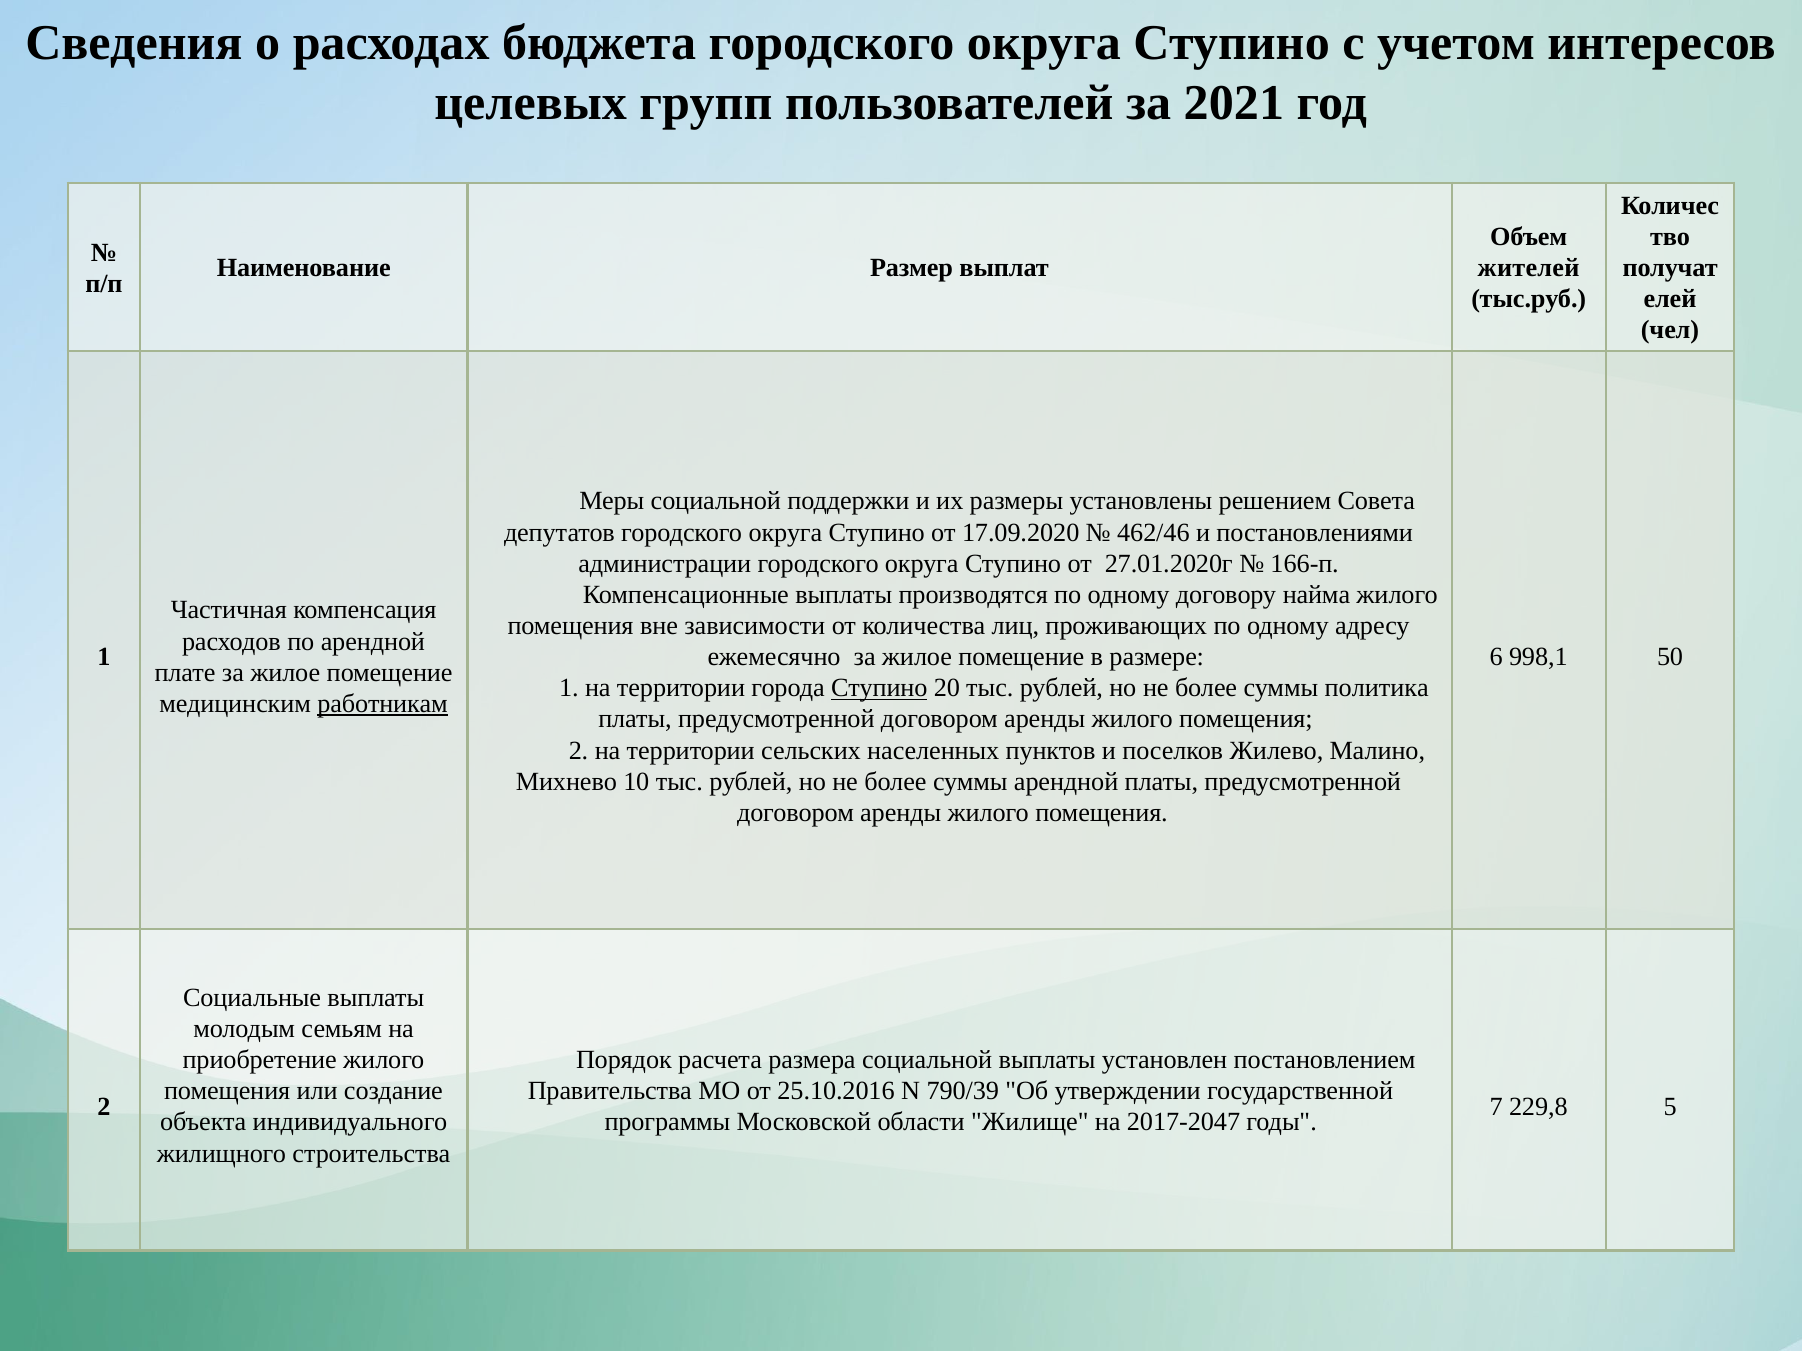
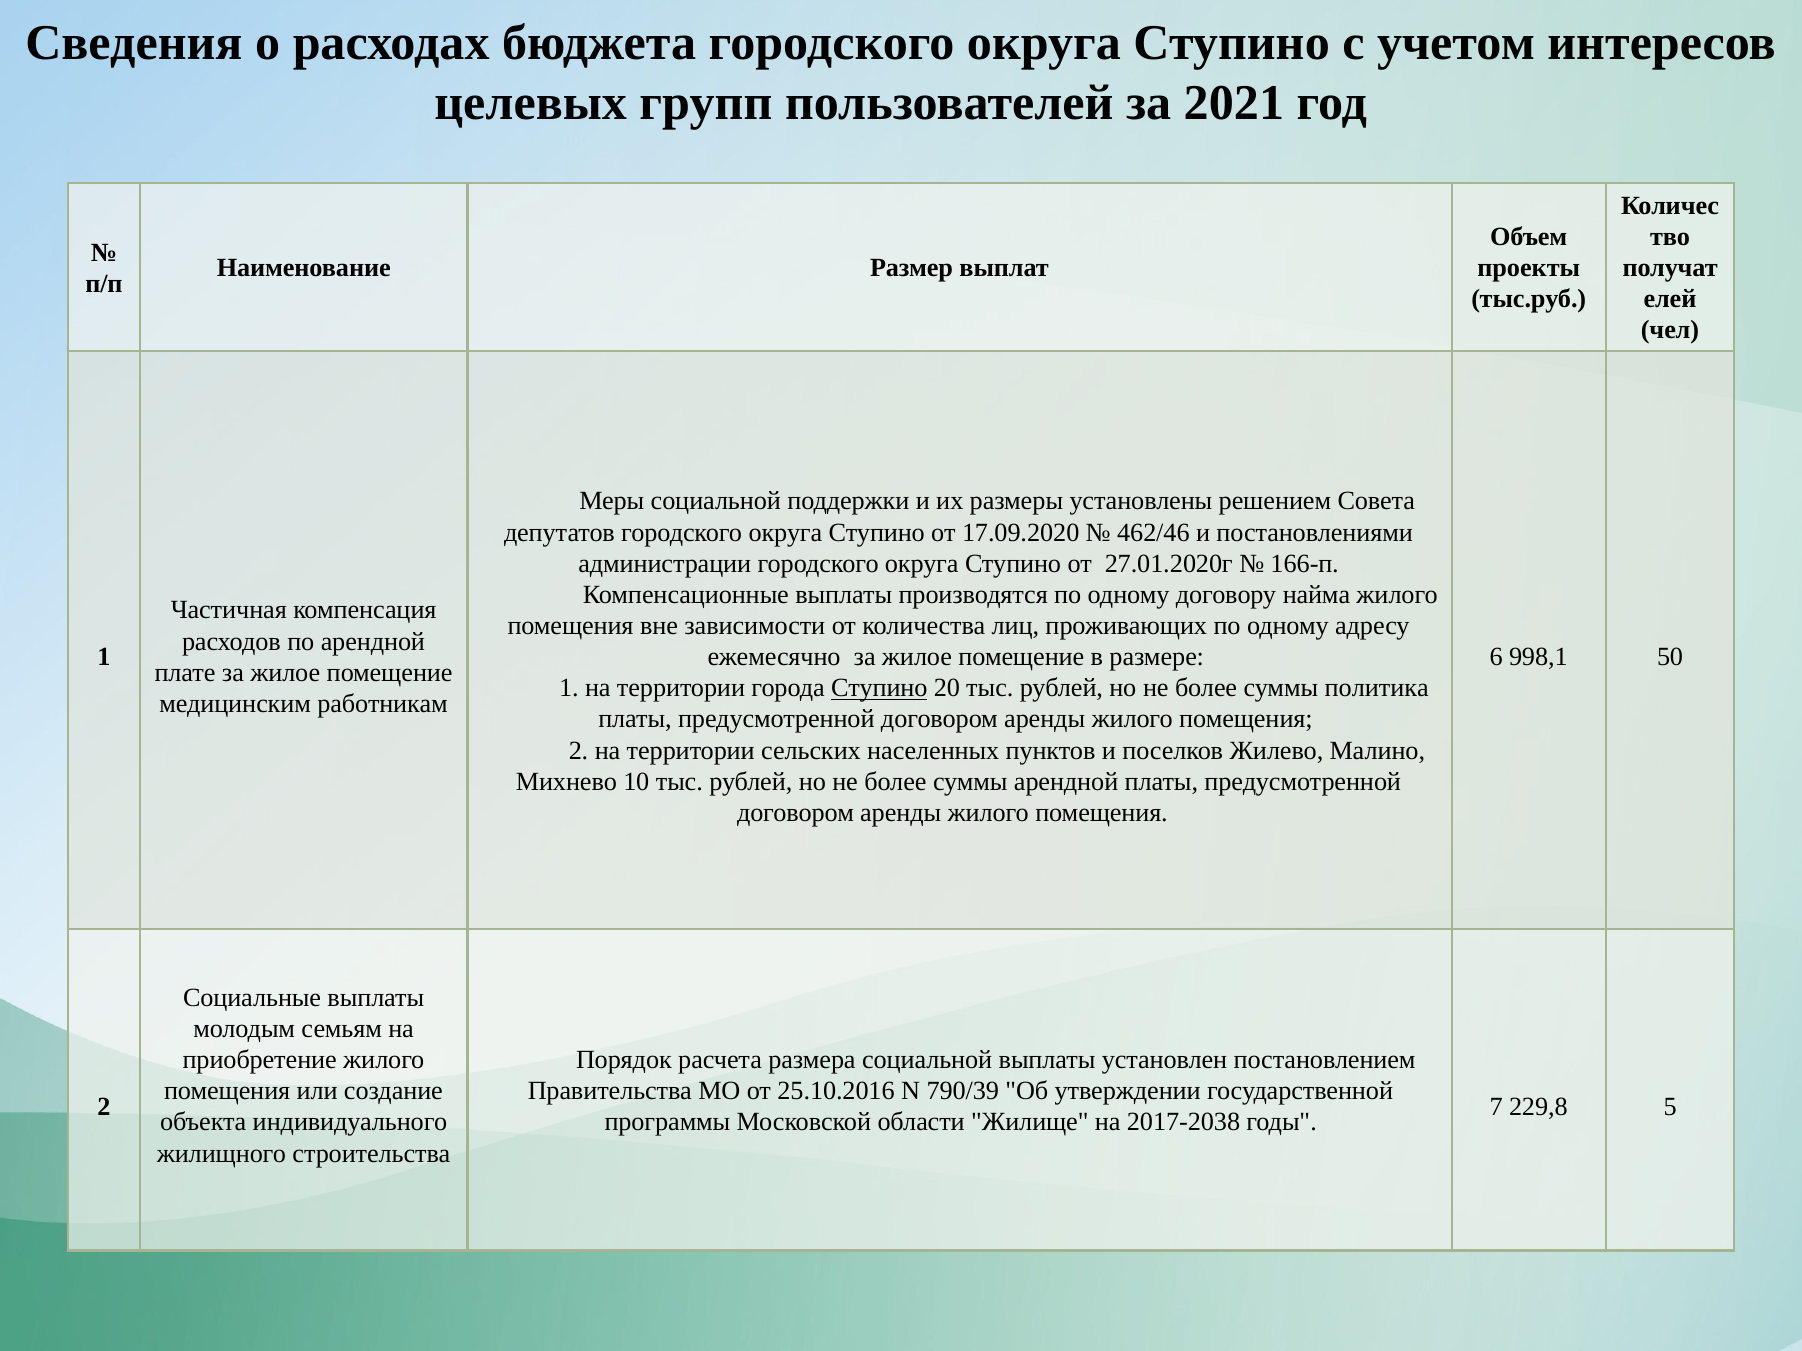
жителей: жителей -> проекты (1529, 268)
работникам underline: present -> none (383, 704)
2017-2047: 2017-2047 -> 2017-2038 (1184, 1123)
